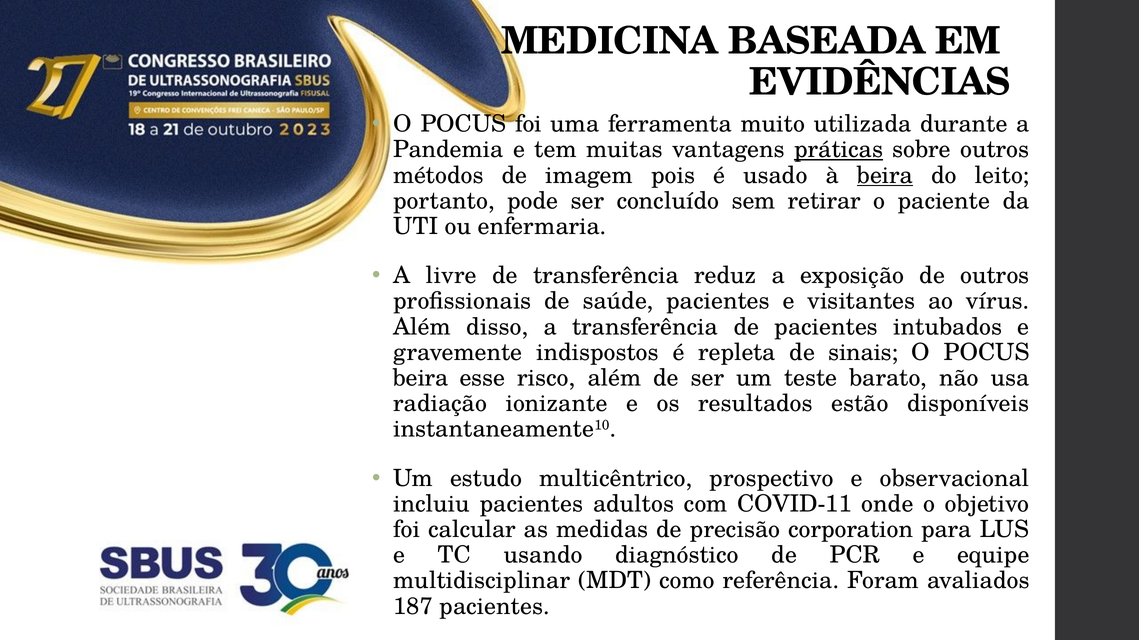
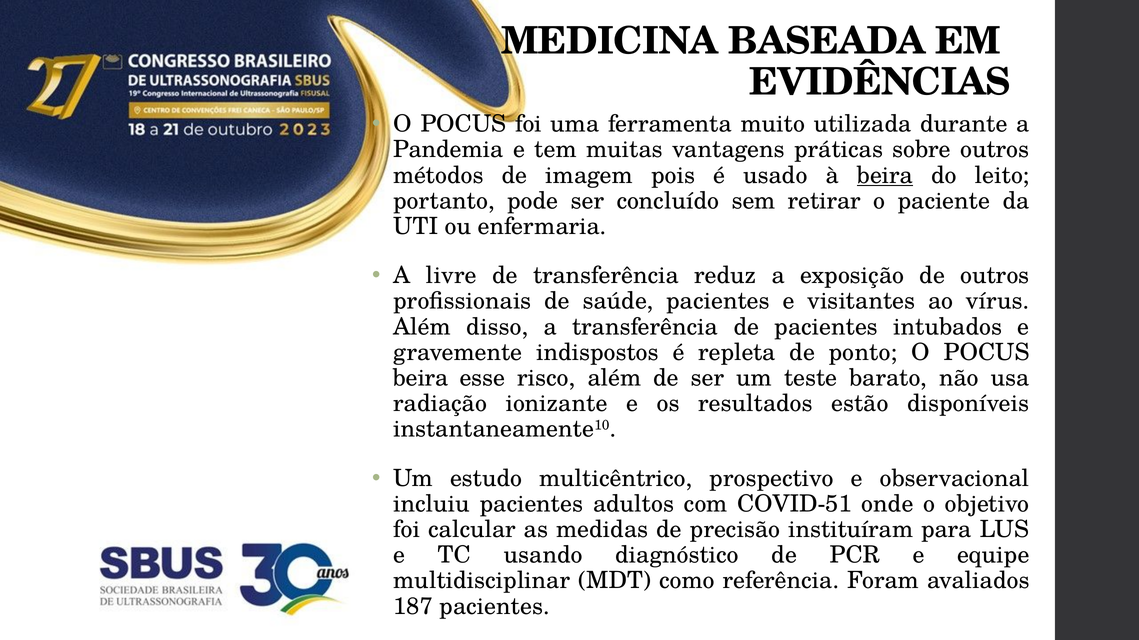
práticas underline: present -> none (839, 150)
sinais: sinais -> ponto (863, 353)
COVID-11: COVID-11 -> COVID-51 (795, 504)
corporation: corporation -> instituíram (851, 530)
